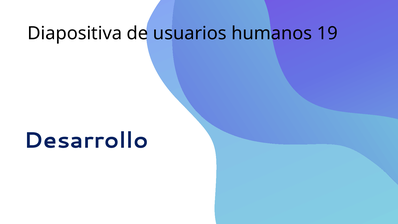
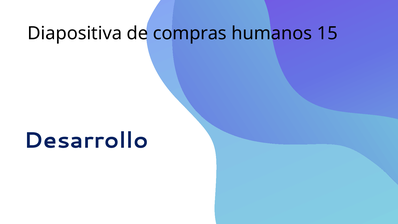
usuarios: usuarios -> compras (190, 33)
19: 19 -> 15 (327, 33)
